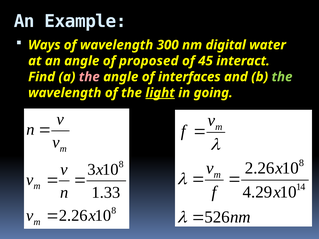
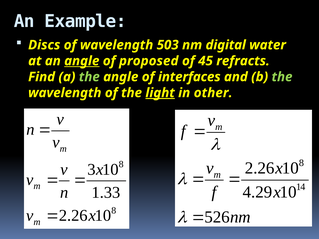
Ways: Ways -> Discs (44, 45)
300: 300 -> 503 (168, 45)
angle underline: none -> present (82, 61)
interact: interact -> refracts (243, 61)
the colour: pink -> light green (89, 77)
going: going -> other (213, 93)
